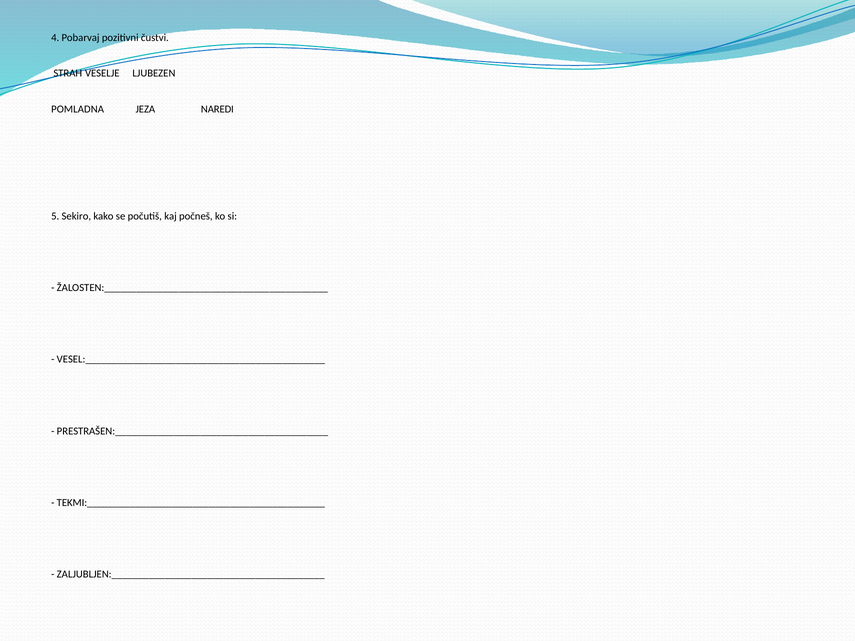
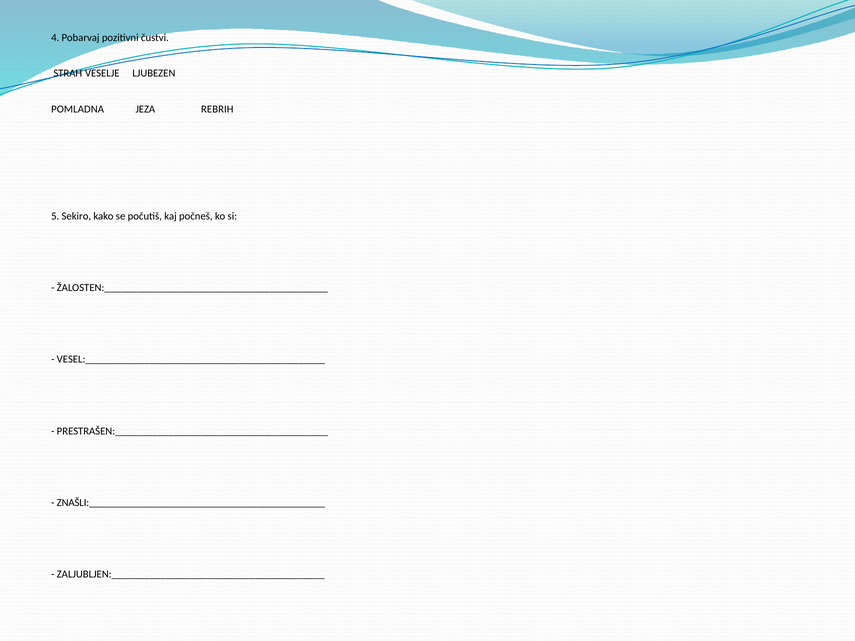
NAREDI: NAREDI -> REBRIH (217, 109)
TEKMI:_____________________________________________: TEKMI:_____________________________________________ -> ZNAŠLI:_____________________________________________ (191, 503)
